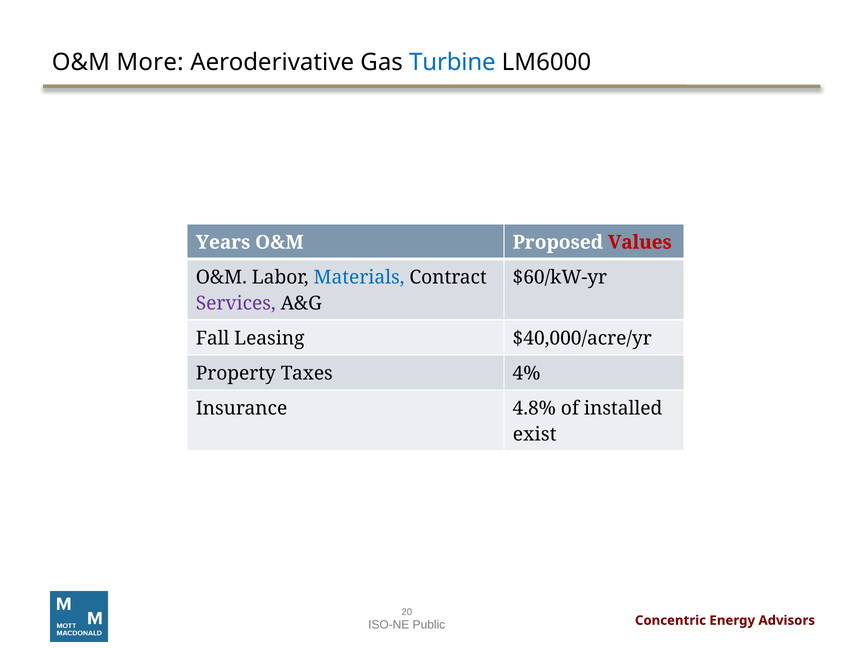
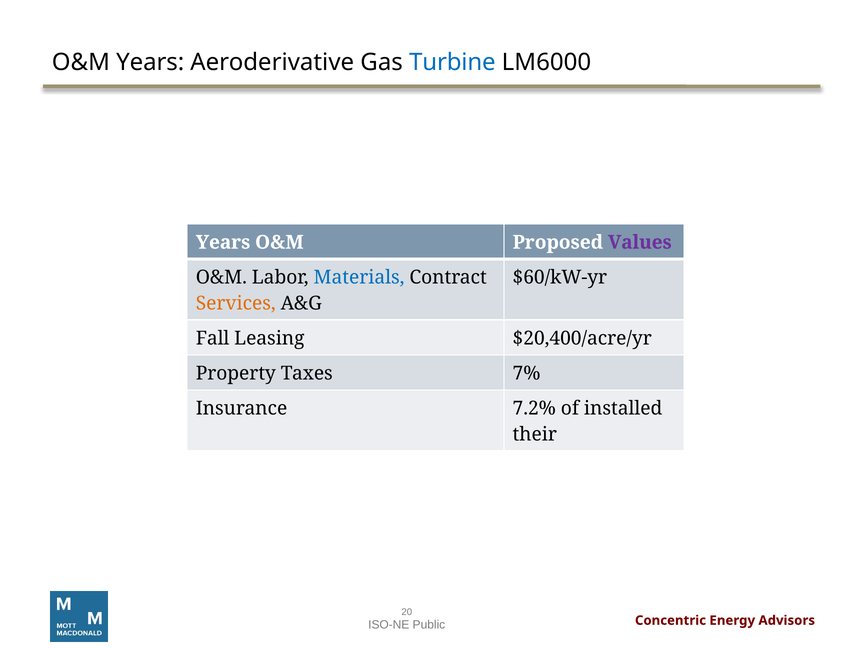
O&M More: More -> Years (150, 62)
Values colour: red -> purple (640, 242)
Services colour: purple -> orange (236, 303)
$40,000/acre/yr: $40,000/acre/yr -> $20,400/acre/yr (582, 338)
4%: 4% -> 7% (527, 373)
4.8%: 4.8% -> 7.2% (534, 408)
exist: exist -> their (535, 434)
